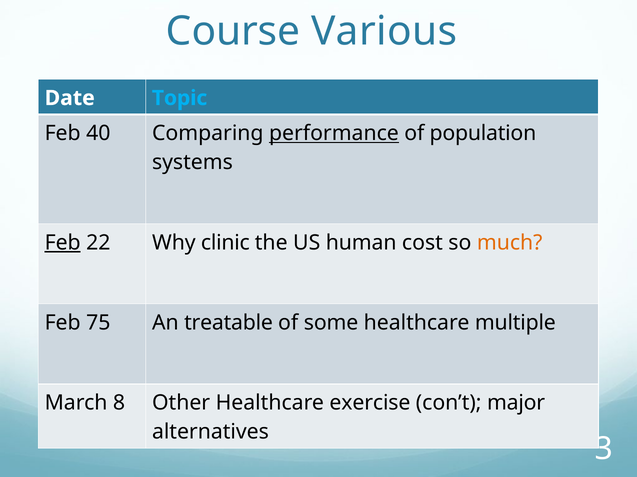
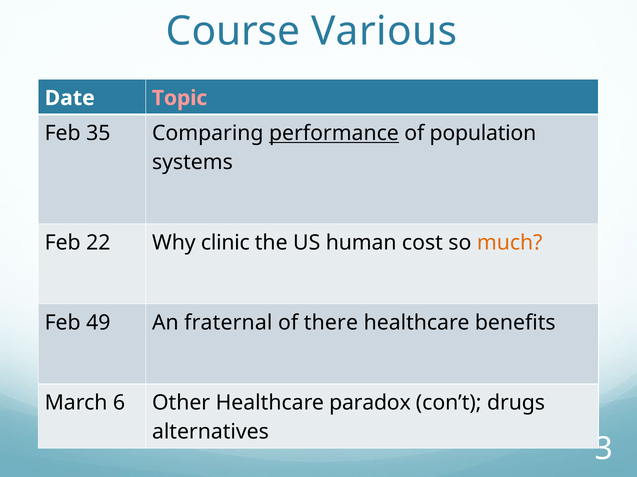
Topic colour: light blue -> pink (180, 98)
40: 40 -> 35 (98, 134)
Feb underline: present -> none (63, 243)
75: 75 -> 49 (98, 323)
treatable: treatable -> fraternal (228, 323)
some: some -> there (331, 323)
multiple: multiple -> benefits (515, 323)
8: 8 -> 6 (119, 404)
exercise: exercise -> paradox (370, 404)
major: major -> drugs (516, 404)
